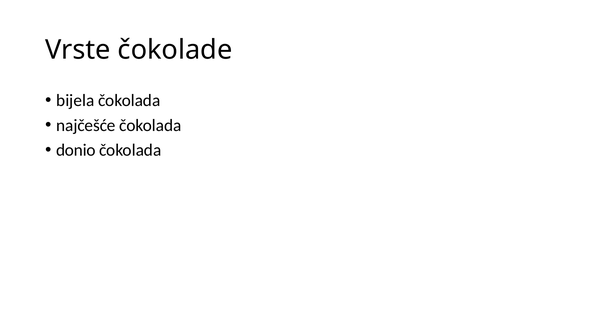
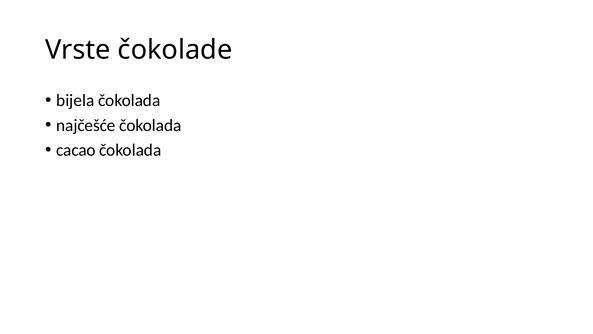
donio: donio -> cacao (76, 150)
